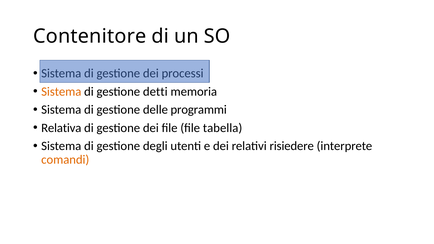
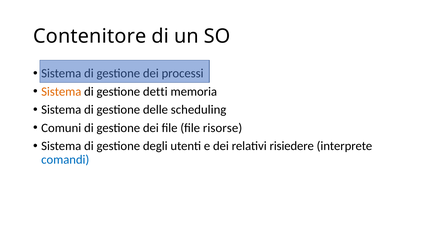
programmi: programmi -> scheduling (199, 110)
Relativa: Relativa -> Comuni (61, 128)
tabella: tabella -> risorse (223, 128)
comandi colour: orange -> blue (65, 160)
